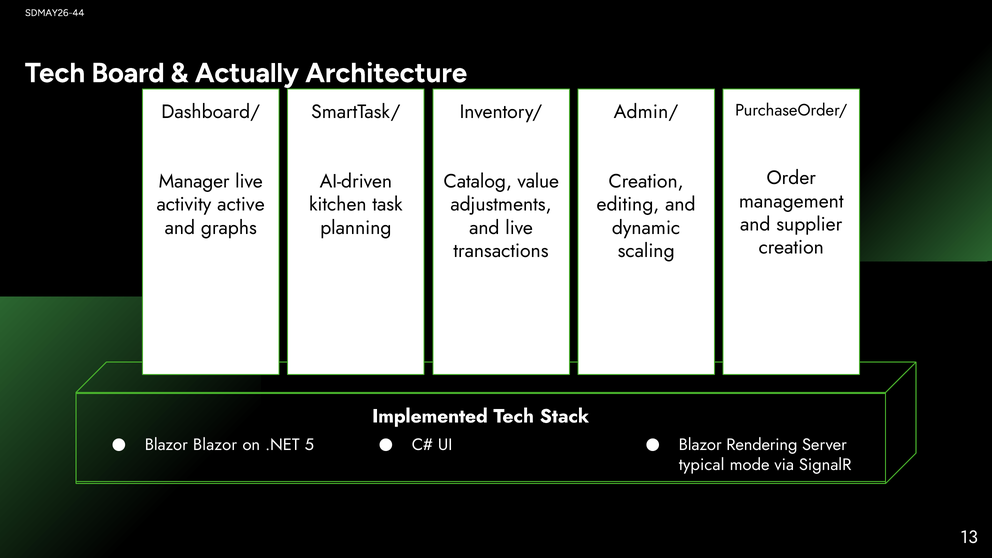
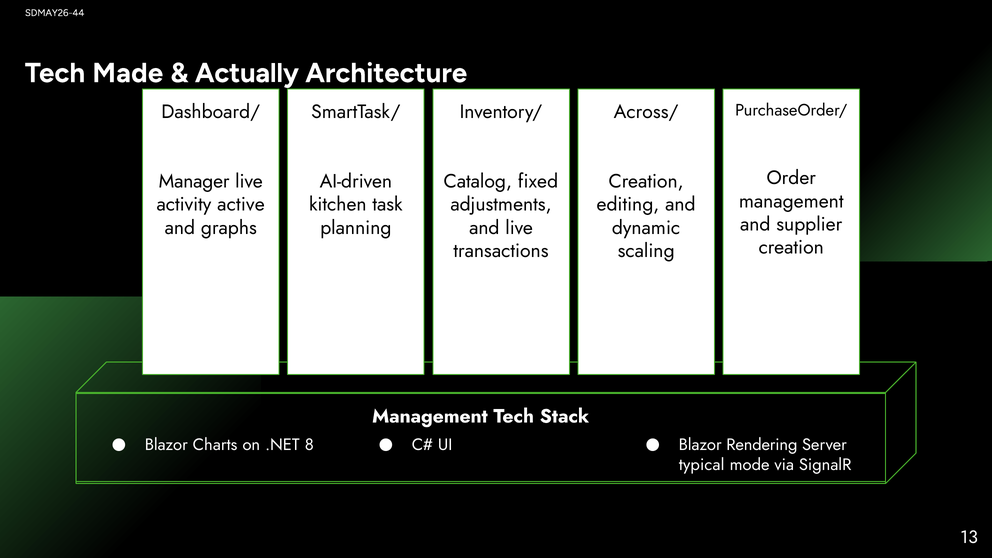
Board: Board -> Made (128, 73)
Admin/: Admin/ -> Across/ (646, 112)
value: value -> fixed (538, 181)
Implemented: Implemented -> Management (430, 416)
Blazor Blazor: Blazor -> Charts (215, 445)
5: 5 -> 8 (309, 445)
